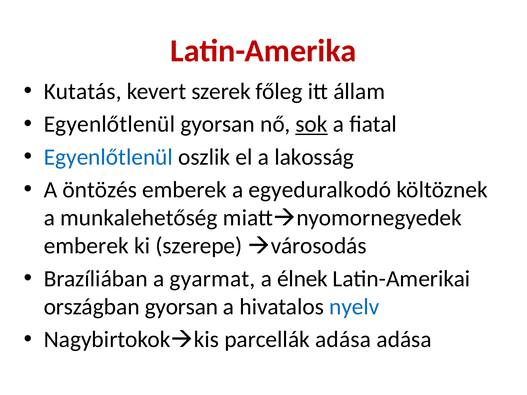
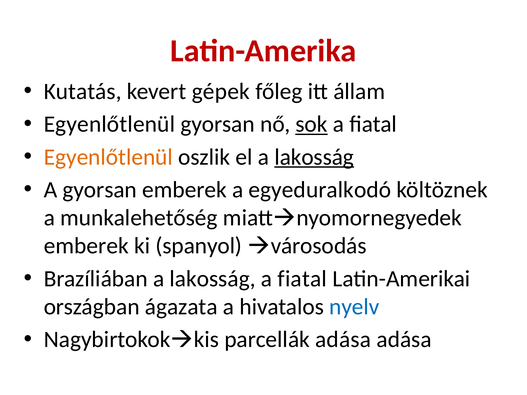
szerek: szerek -> gépek (221, 91)
Egyenlőtlenül colour: blue -> orange (108, 157)
lakosság underline: none -> present (314, 157)
A öntözés: öntözés -> gyorsan (100, 190)
szerepe: szerepe -> spanyol (199, 246)
Brazíliában a gyarmat: gyarmat -> lakosság (213, 279)
élnek: élnek -> fiatal (302, 279)
országban gyorsan: gyorsan -> ágazata (181, 307)
